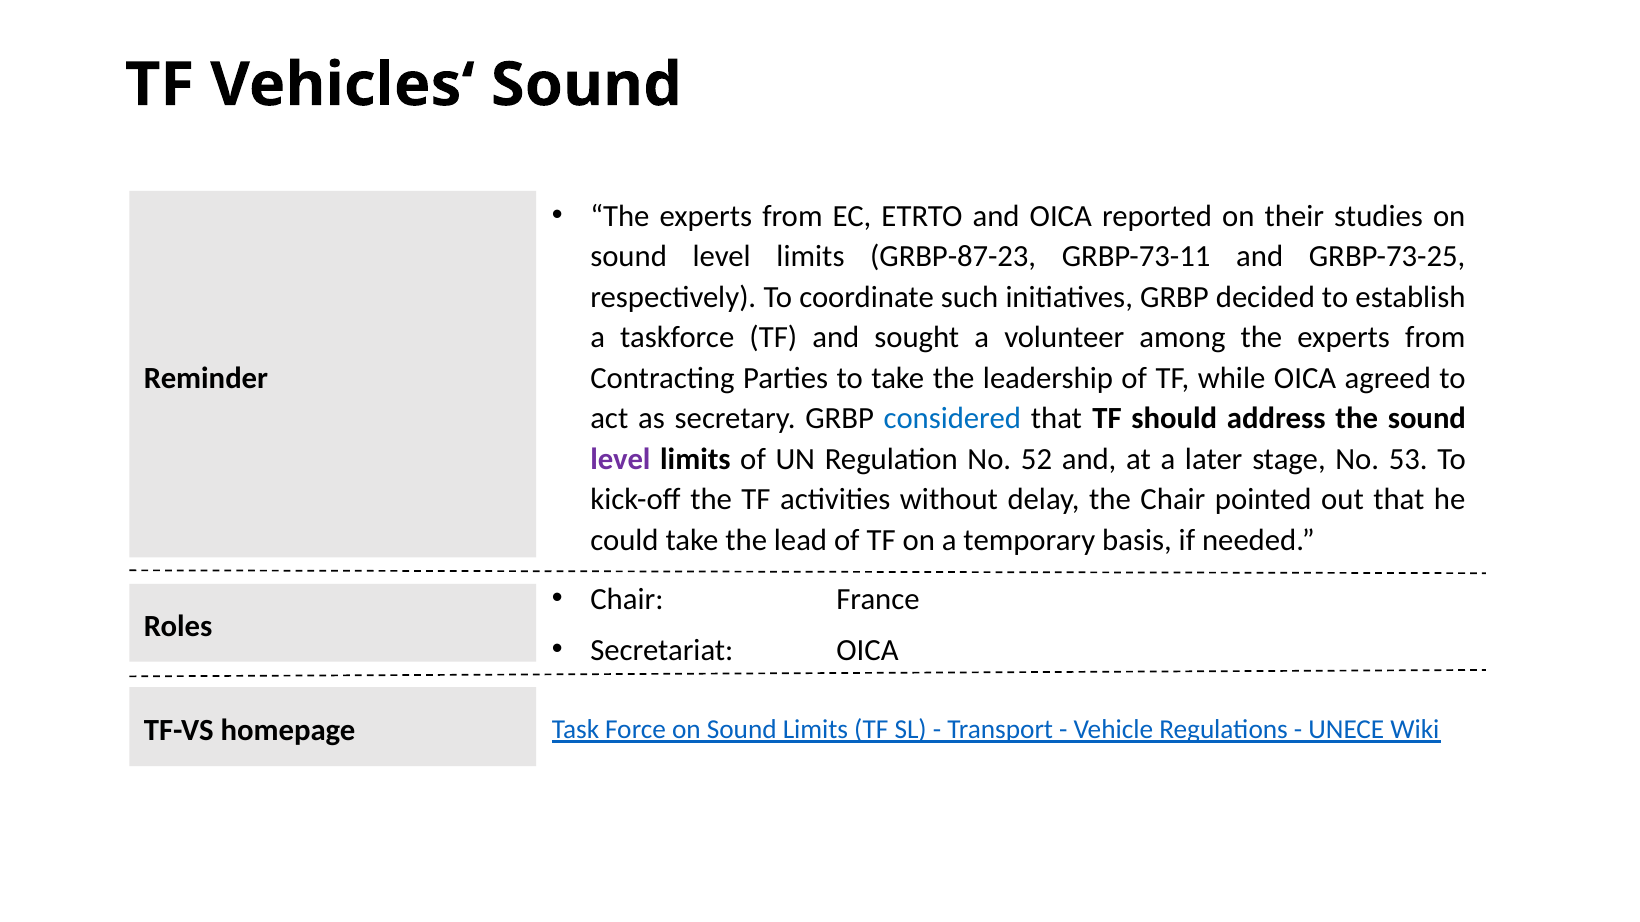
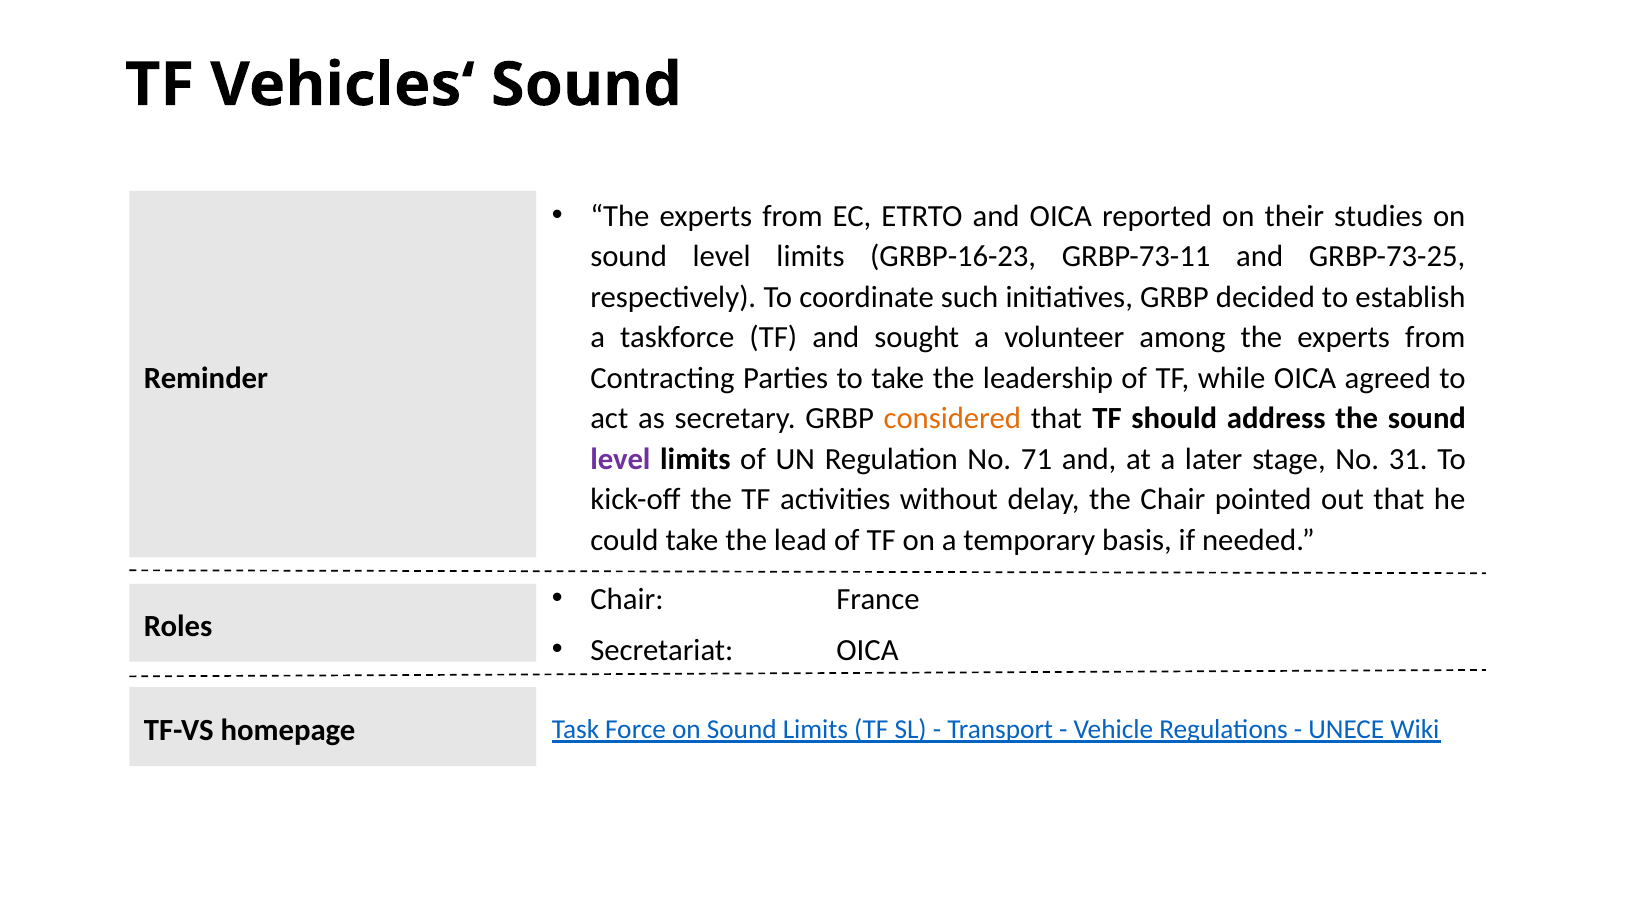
GRBP-87-23: GRBP-87-23 -> GRBP-16-23 (953, 257)
considered colour: blue -> orange (952, 419)
52: 52 -> 71 (1037, 459)
53: 53 -> 31 (1408, 459)
